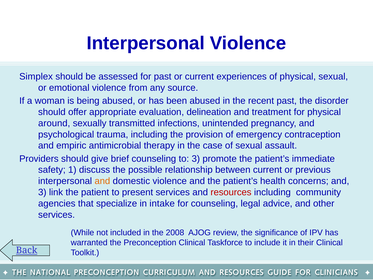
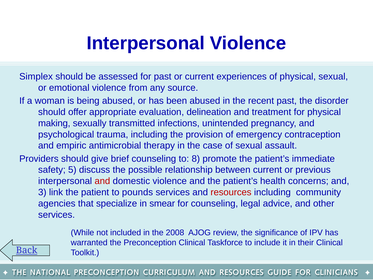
around: around -> making (54, 123)
to 3: 3 -> 8 (196, 159)
1: 1 -> 5 (72, 170)
and colour: orange -> red (102, 181)
present: present -> pounds (137, 192)
intake: intake -> smear (162, 203)
